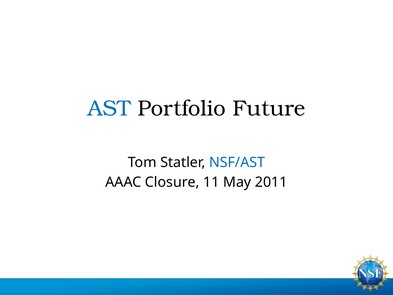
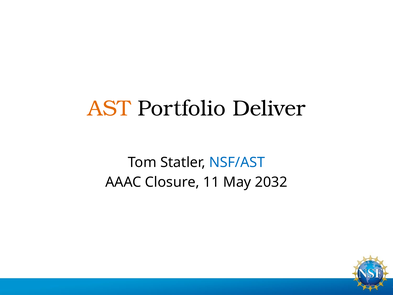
AST colour: blue -> orange (109, 108)
Future: Future -> Deliver (269, 108)
2011: 2011 -> 2032 (271, 182)
